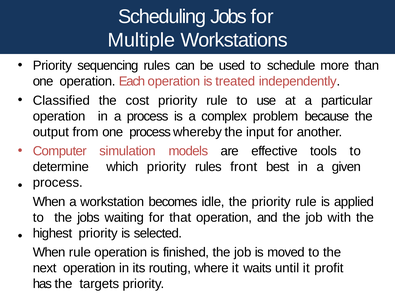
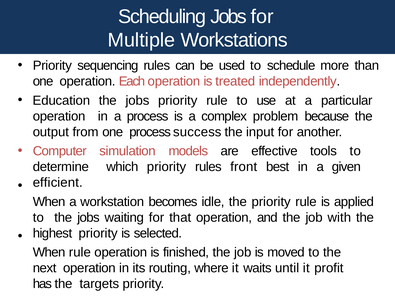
Classified: Classified -> Education (61, 100)
cost: cost -> jobs (138, 100)
whereby: whereby -> success (197, 132)
process: process -> efficient (58, 183)
